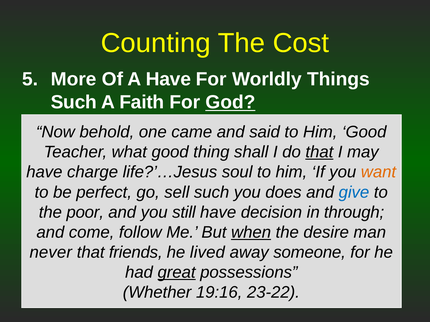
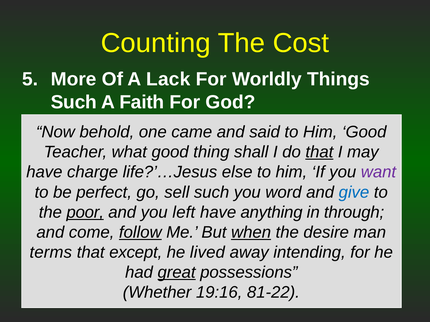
A Have: Have -> Lack (168, 79)
God underline: present -> none (230, 102)
soul: soul -> else (237, 172)
want colour: orange -> purple (378, 172)
does: does -> word (283, 192)
poor underline: none -> present (85, 213)
still: still -> left (184, 213)
decision: decision -> anything (272, 213)
follow underline: none -> present (140, 233)
never: never -> terms (51, 253)
friends: friends -> except (136, 253)
someone: someone -> intending (310, 253)
23-22: 23-22 -> 81-22 (273, 293)
